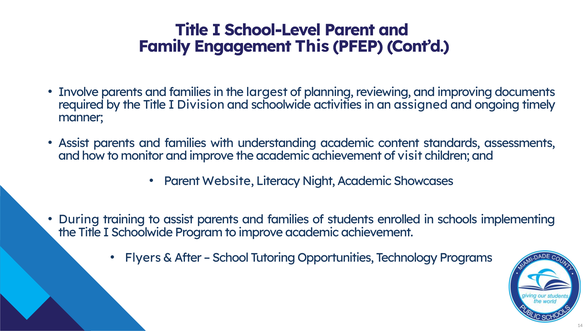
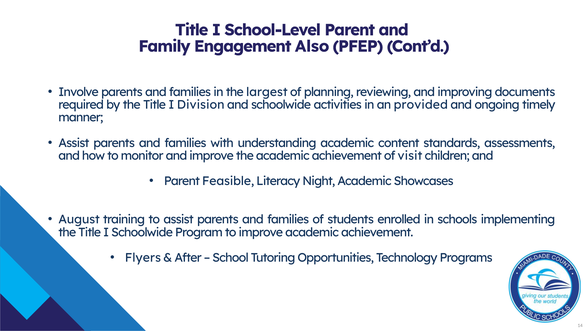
This: This -> Also (312, 46)
assigned: assigned -> provided (421, 105)
Website: Website -> Feasible (228, 181)
During: During -> August (79, 219)
